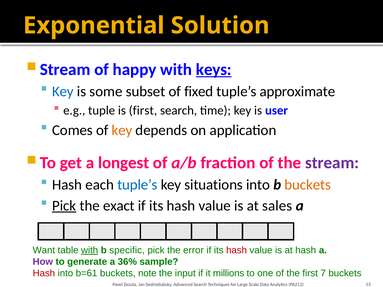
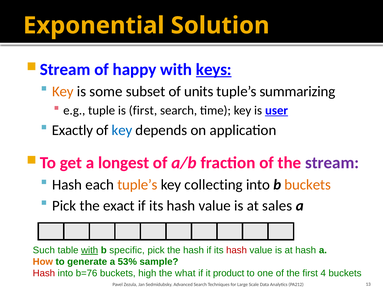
Key colour: blue -> orange (63, 91)
fixed: fixed -> units (199, 91)
approximate: approximate -> summarizing (297, 91)
user underline: none -> present (277, 110)
Comes: Comes -> Exactly (72, 130)
key colour: orange -> blue (122, 130)
tuple’s colour: blue -> orange (137, 185)
situations: situations -> collecting (214, 185)
Pick underline: present -> none (64, 206)
Want: Want -> Such (44, 250)
the error: error -> hash (194, 250)
How colour: purple -> orange (43, 262)
36%: 36% -> 53% (127, 262)
b=61: b=61 -> b=76 (87, 273)
note: note -> high (147, 273)
input: input -> what (185, 273)
millions: millions -> product (229, 273)
7: 7 -> 4 (323, 273)
